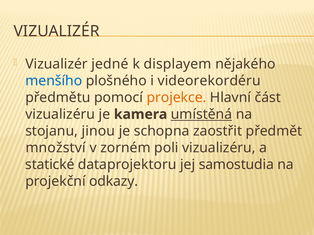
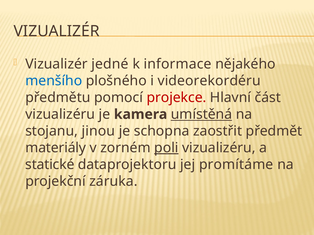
displayem: displayem -> informace (178, 64)
projekce colour: orange -> red (176, 98)
množství: množství -> materiály (56, 148)
poli underline: none -> present (166, 148)
samostudia: samostudia -> promítáme (236, 165)
odkazy: odkazy -> záruka (113, 182)
